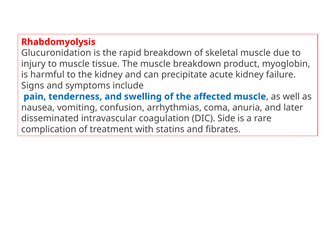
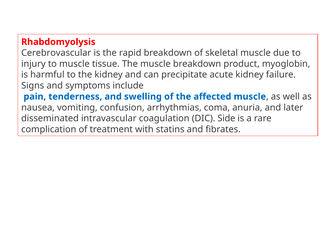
Glucuronidation: Glucuronidation -> Cerebrovascular (56, 53)
